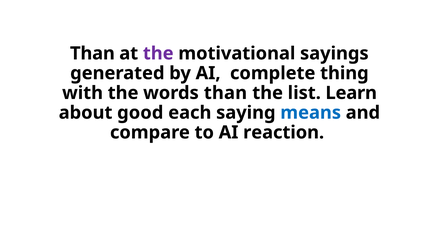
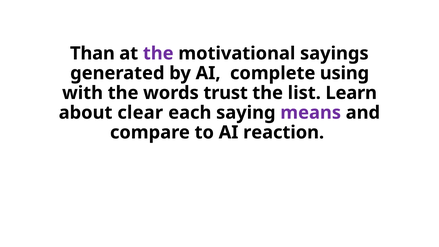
thing: thing -> using (344, 73)
words than: than -> trust (226, 93)
good: good -> clear (140, 113)
means colour: blue -> purple (311, 113)
